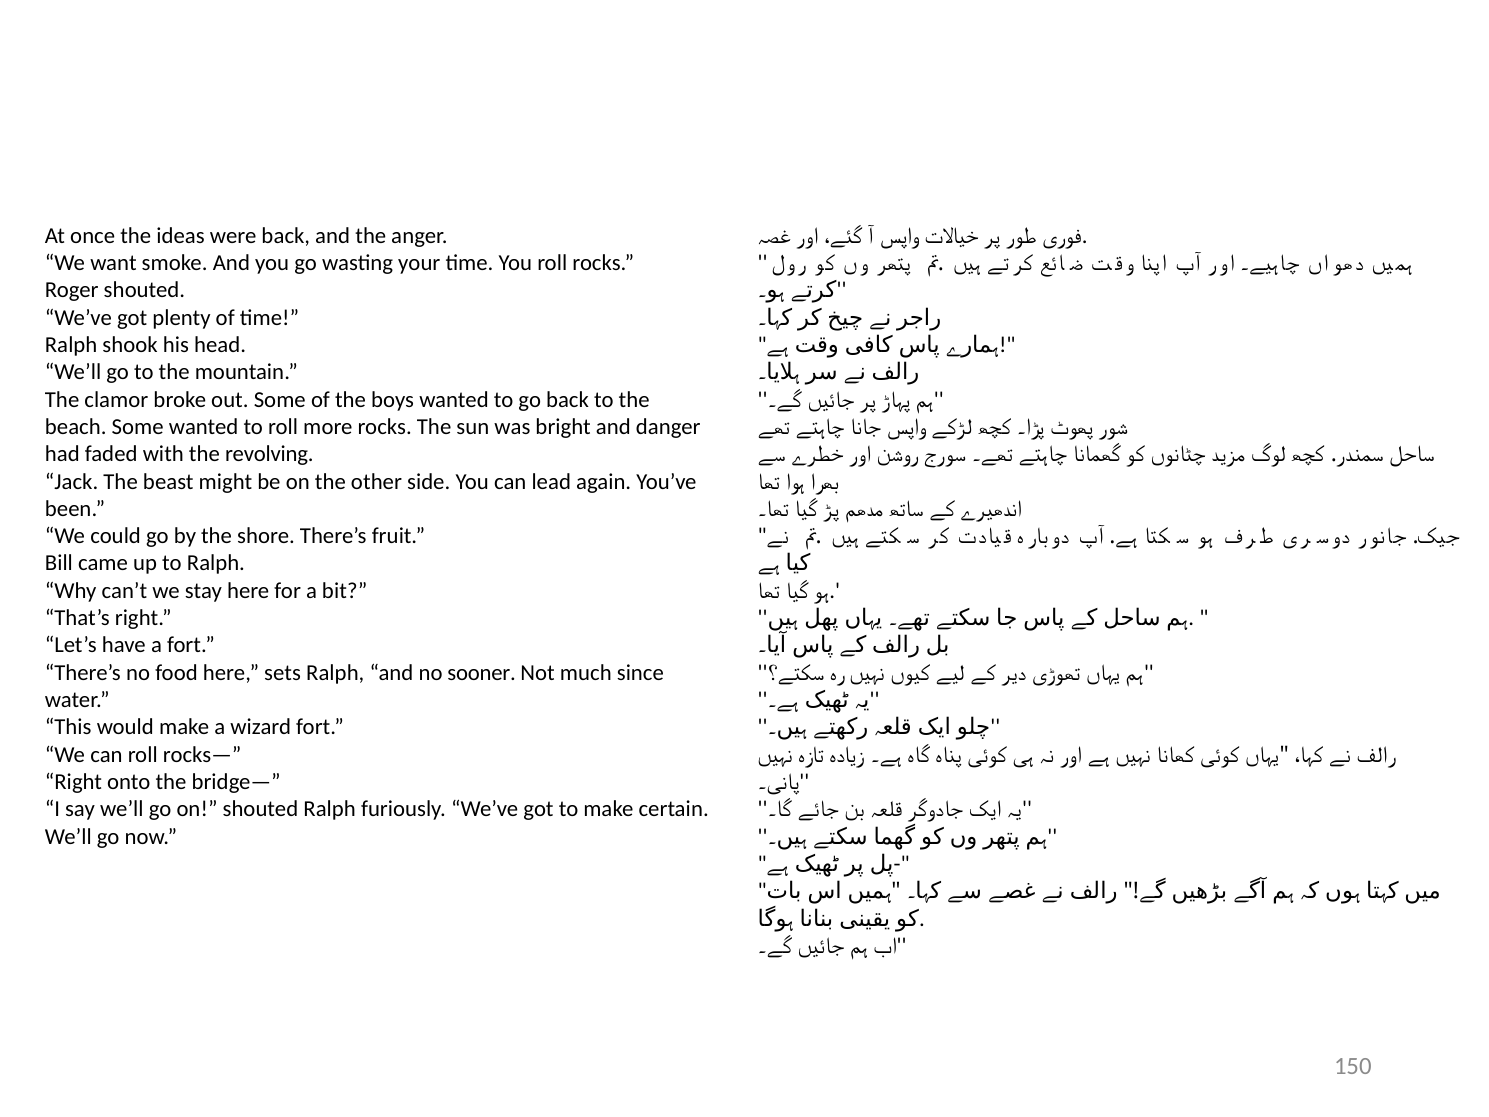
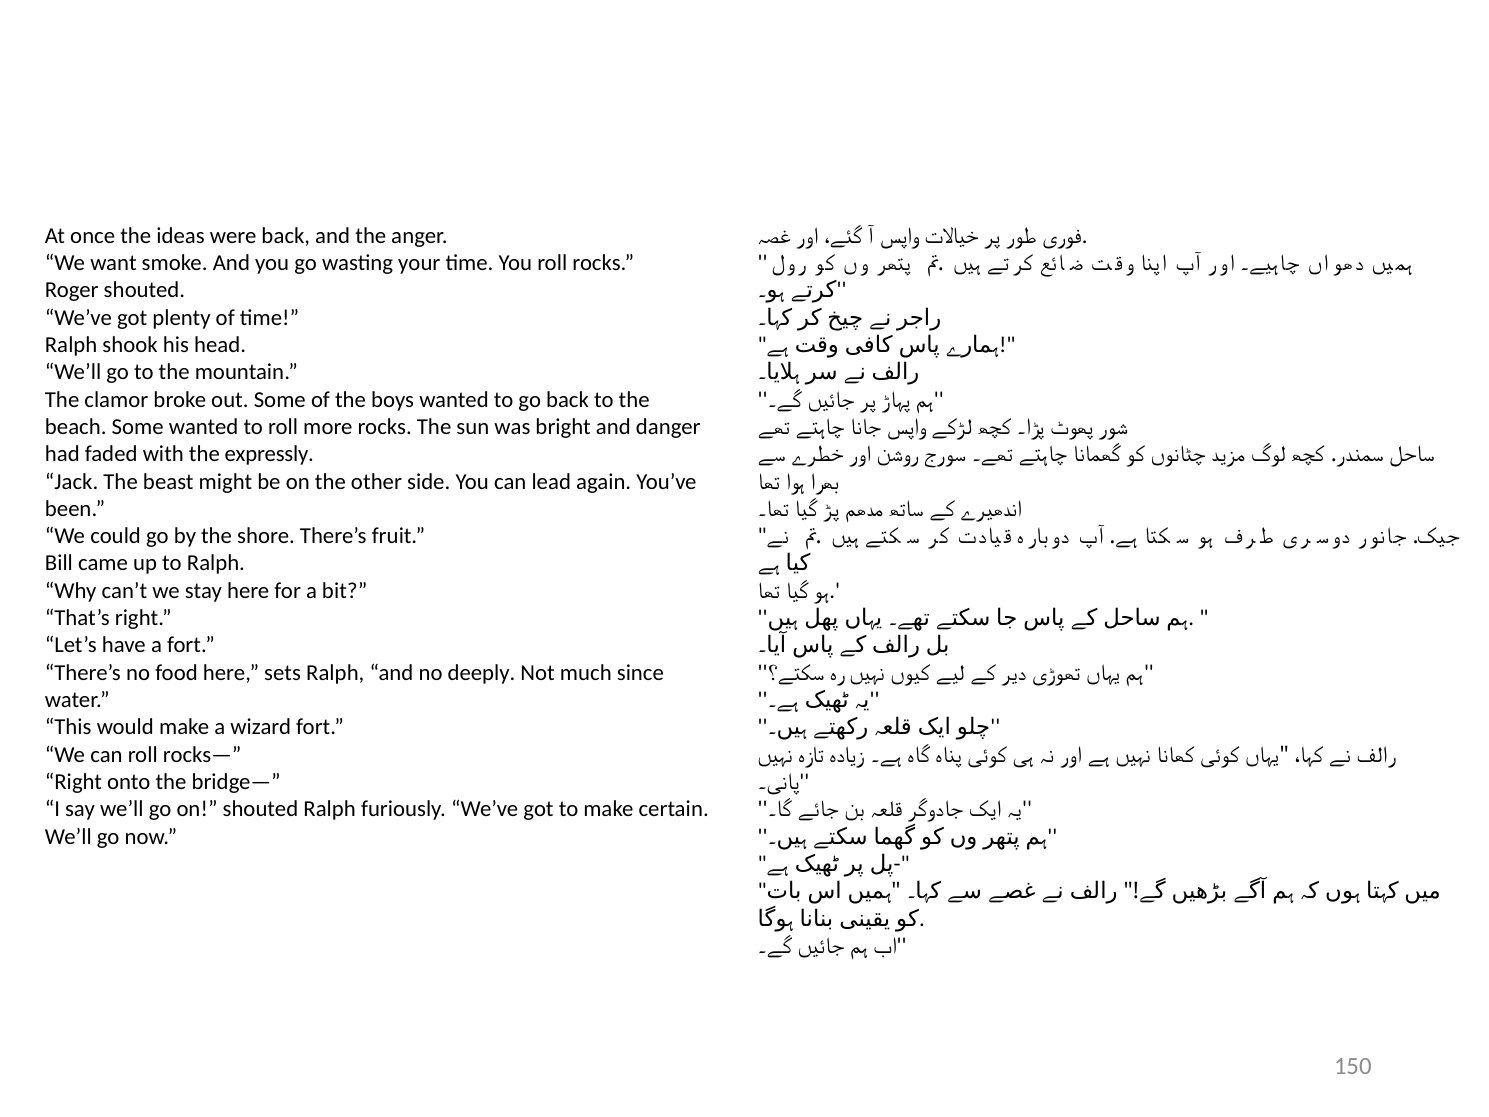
revolving: revolving -> expressly (269, 454)
sooner: sooner -> deeply (481, 673)
